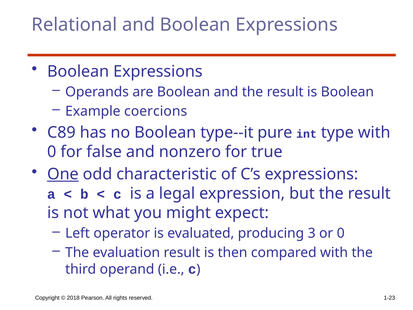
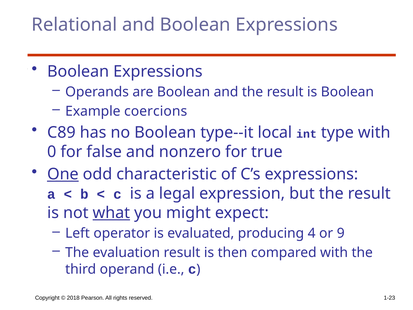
pure: pure -> local (275, 132)
what underline: none -> present (111, 213)
3: 3 -> 4 (312, 233)
or 0: 0 -> 9 (341, 233)
